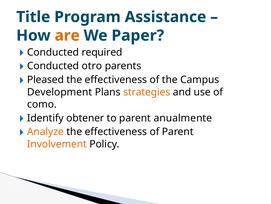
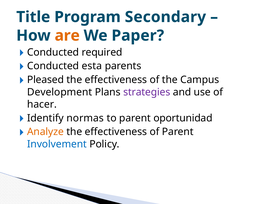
Assistance: Assistance -> Secondary (165, 17)
otro: otro -> esta (92, 66)
strategies colour: orange -> purple (147, 92)
como: como -> hacer (42, 104)
obtener: obtener -> normas (85, 118)
anualmente: anualmente -> oportunidad (183, 118)
Involvement colour: orange -> blue (57, 144)
